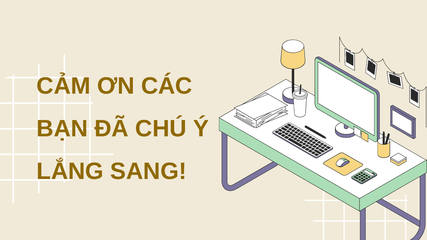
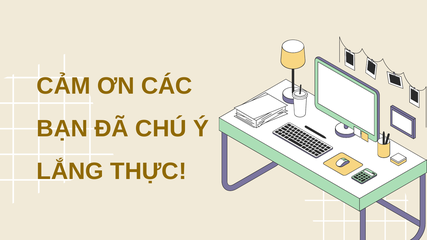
SANG: SANG -> THỰC (148, 172)
